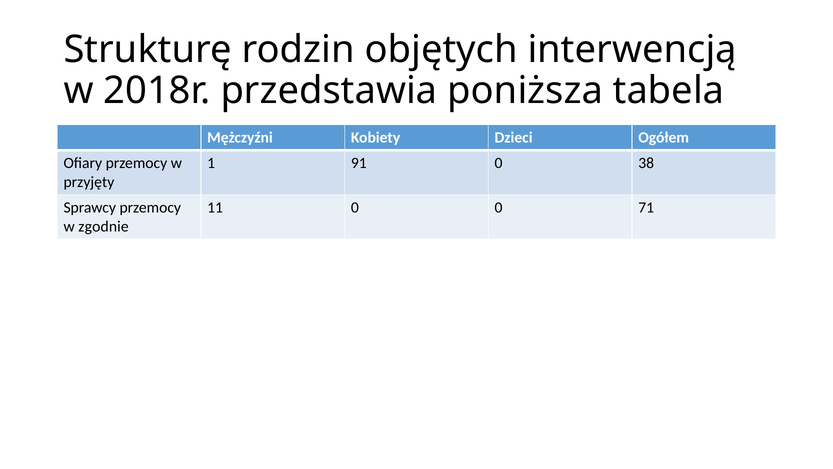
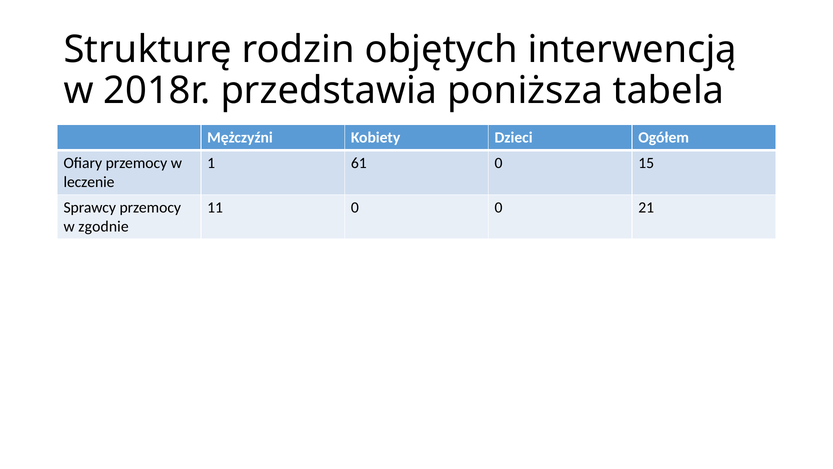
91: 91 -> 61 (359, 163)
38: 38 -> 15 (646, 163)
przyjęty: przyjęty -> leczenie (89, 182)
71: 71 -> 21 (646, 207)
